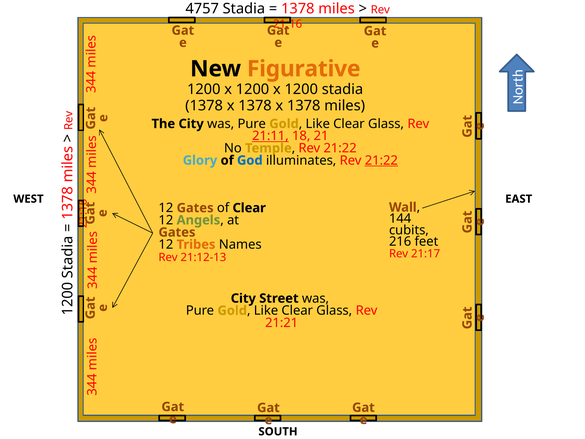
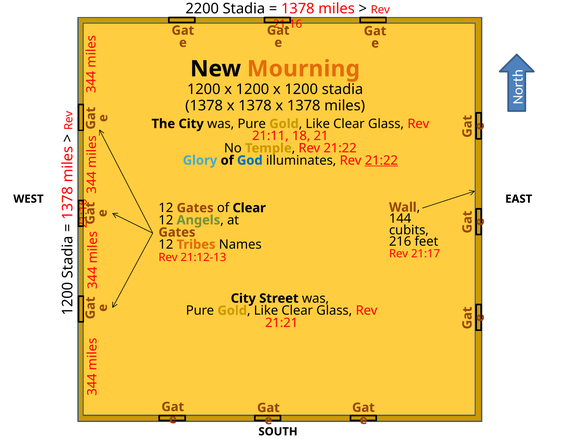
4757: 4757 -> 2200 (202, 9)
Figurative: Figurative -> Mourning (303, 69)
21:11 underline: present -> none (270, 136)
